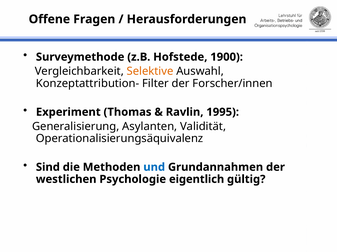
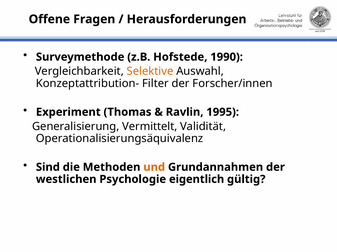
1900: 1900 -> 1990 (227, 57)
Asylanten: Asylanten -> Vermittelt (150, 127)
und colour: blue -> orange (154, 168)
